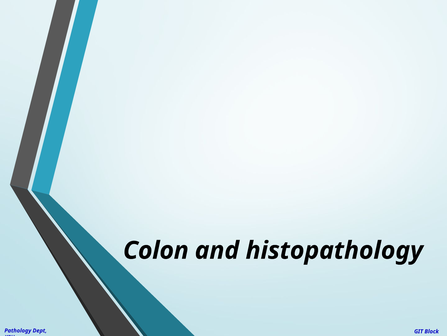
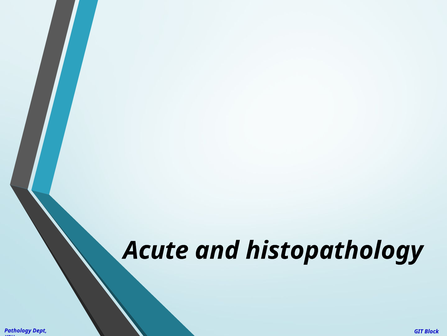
Colon: Colon -> Acute (156, 250)
